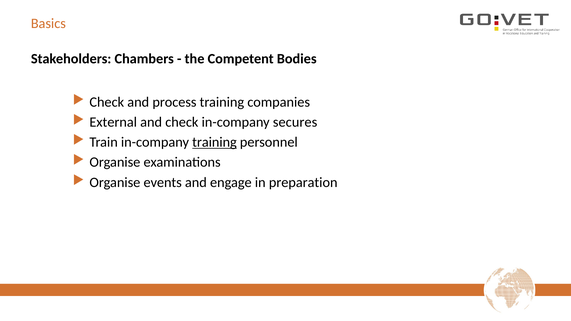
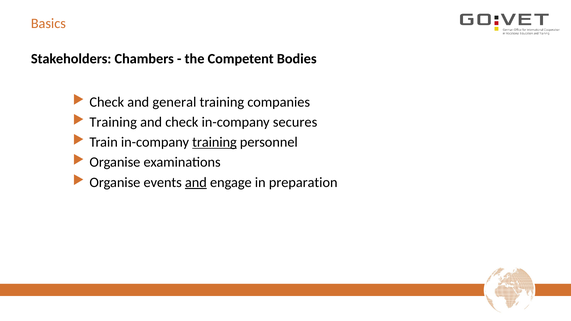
process: process -> general (174, 102)
External: External -> Training (113, 122)
and underline: none -> present (196, 182)
